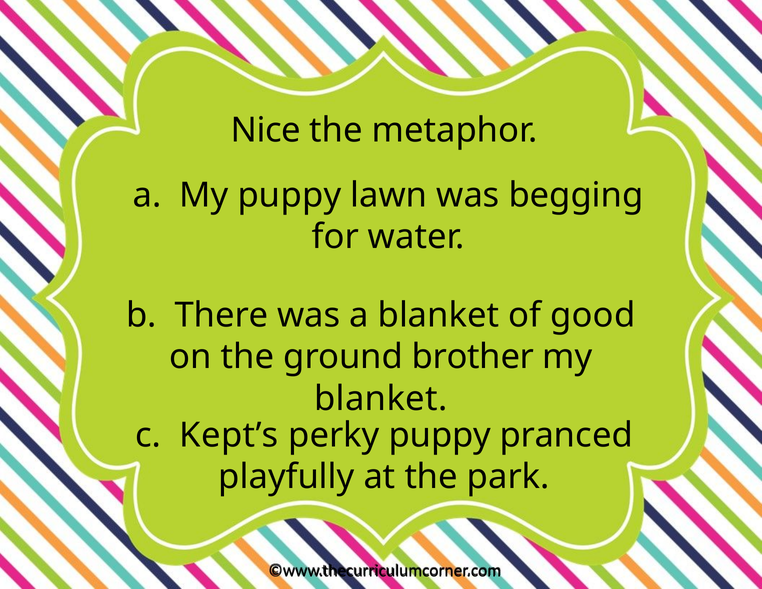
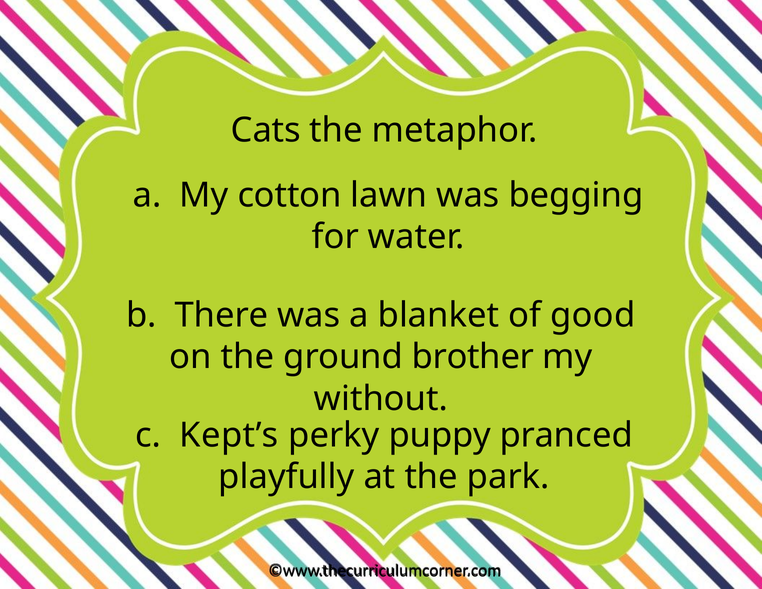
Nice: Nice -> Cats (266, 130)
My puppy: puppy -> cotton (290, 195)
blanket: blanket -> without (381, 399)
